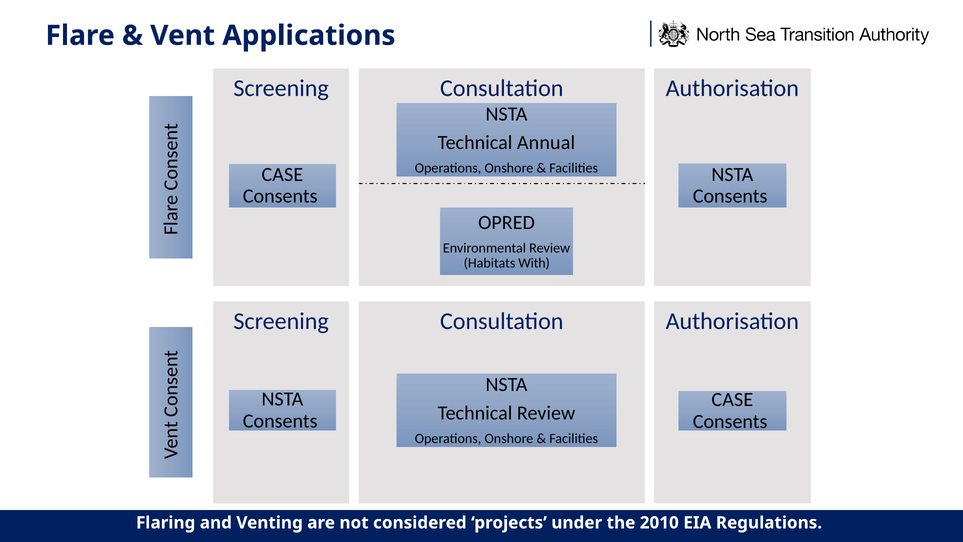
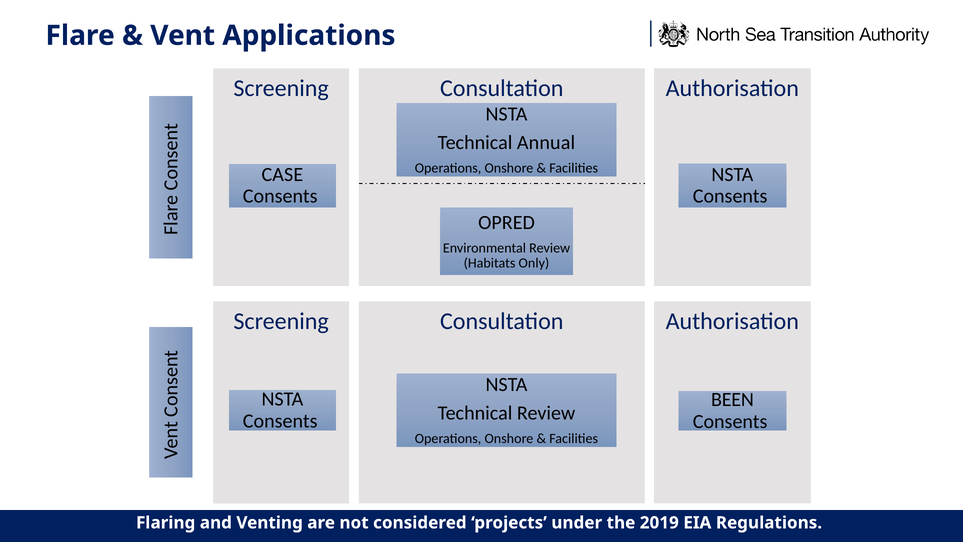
With: With -> Only (534, 263)
CASE: CASE -> BEEN (732, 399)
2010: 2010 -> 2019 (659, 522)
